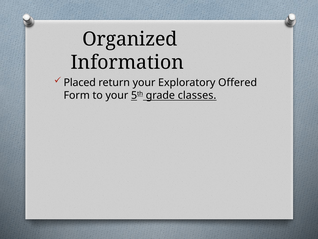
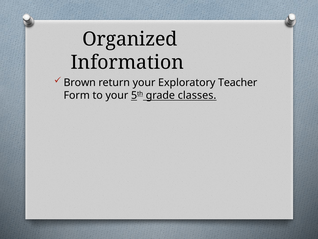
Placed: Placed -> Brown (80, 82)
Offered: Offered -> Teacher (238, 82)
